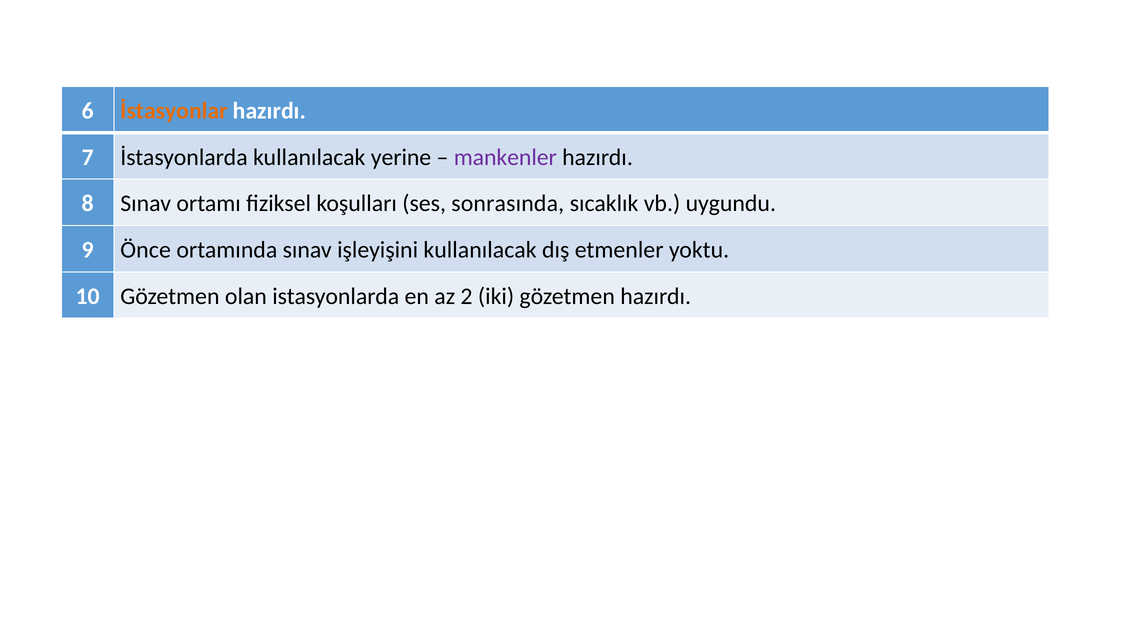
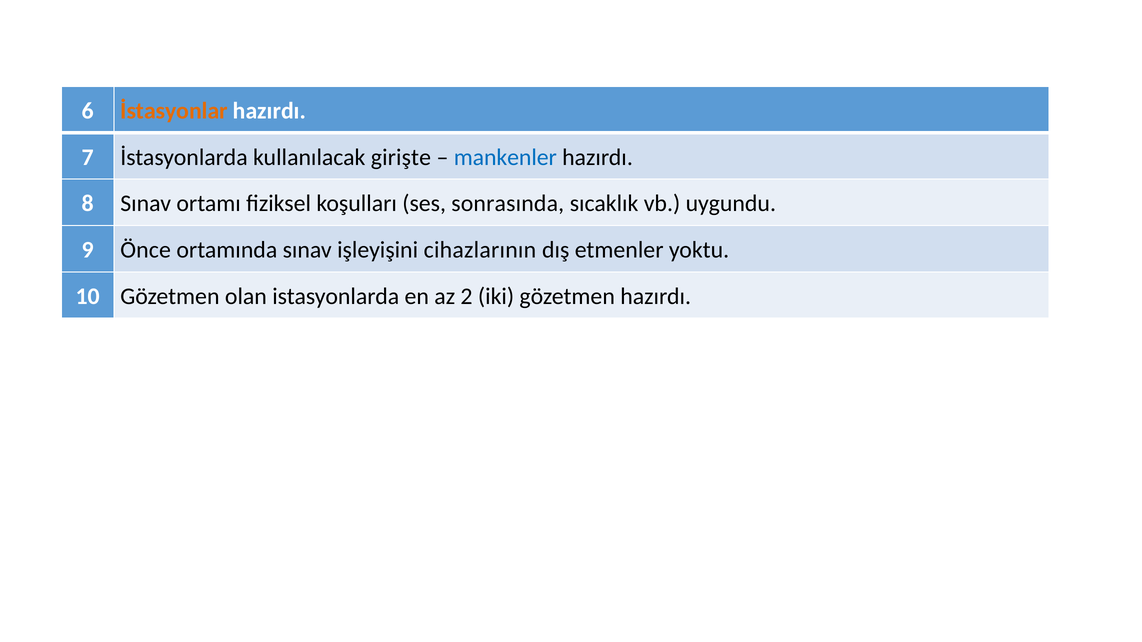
yerine: yerine -> girişte (401, 157)
mankenler colour: purple -> blue (505, 157)
işleyişini kullanılacak: kullanılacak -> cihazlarının (480, 250)
